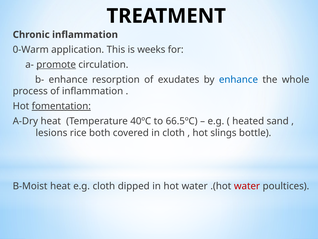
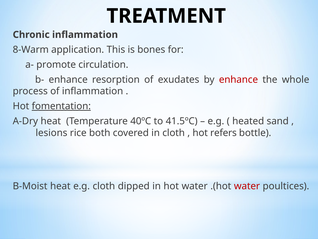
0-Warm: 0-Warm -> 8-Warm (31, 50)
weeks: weeks -> bones (151, 50)
promote underline: present -> none (56, 64)
enhance colour: blue -> red (238, 79)
66.5ºC: 66.5ºC -> 41.5ºC (182, 121)
slings: slings -> refers (223, 133)
